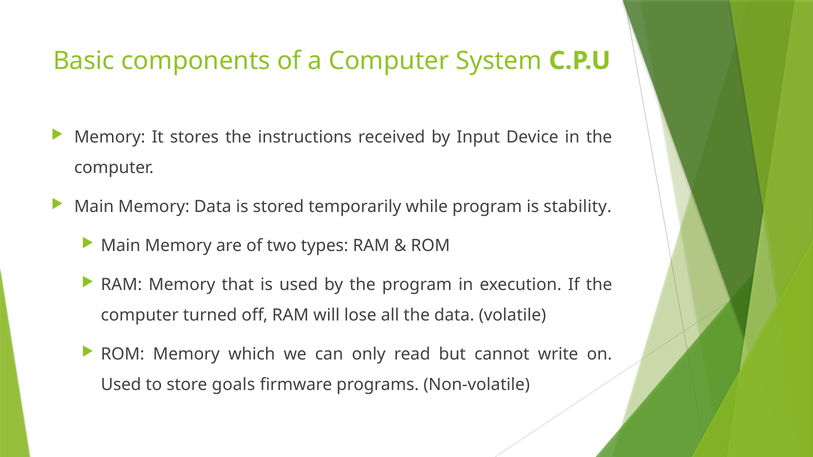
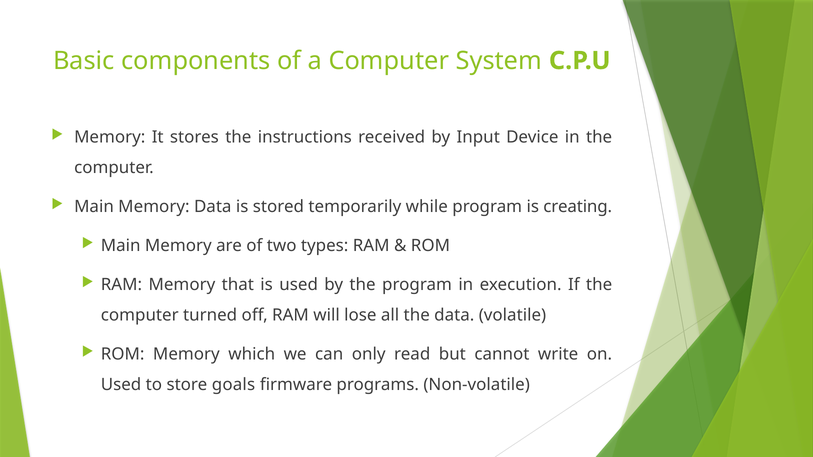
stability: stability -> creating (578, 207)
